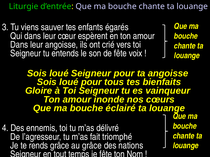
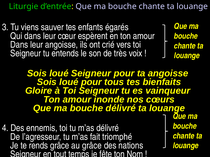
de fête: fête -> très (120, 54)
bouche éclairé: éclairé -> délivré (121, 109)
